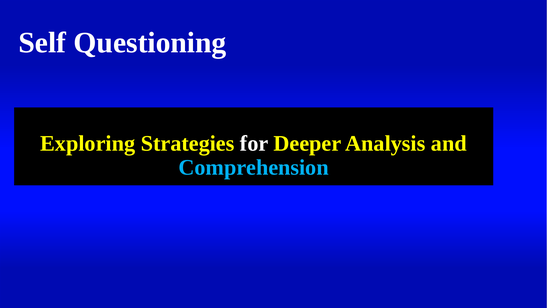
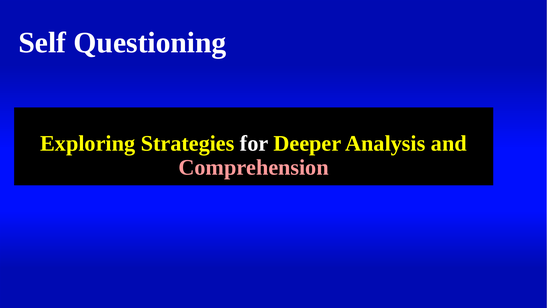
Comprehension colour: light blue -> pink (254, 167)
